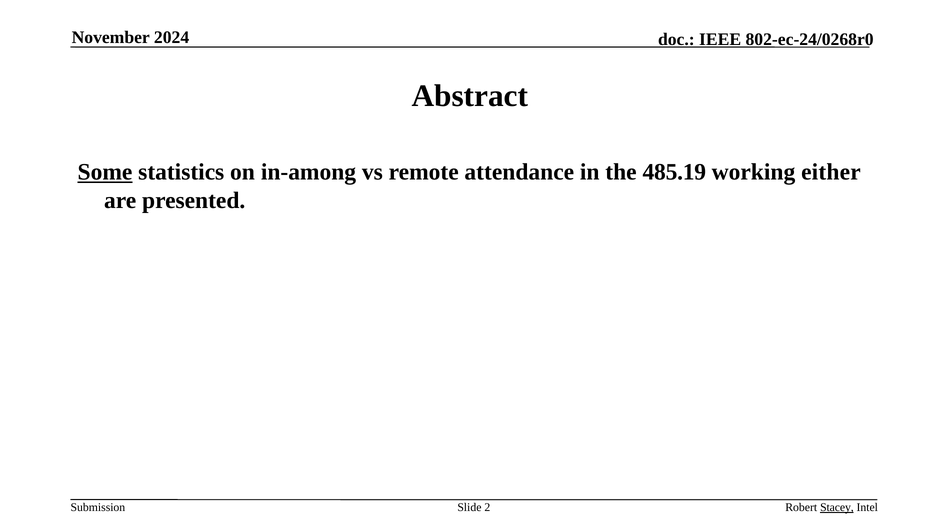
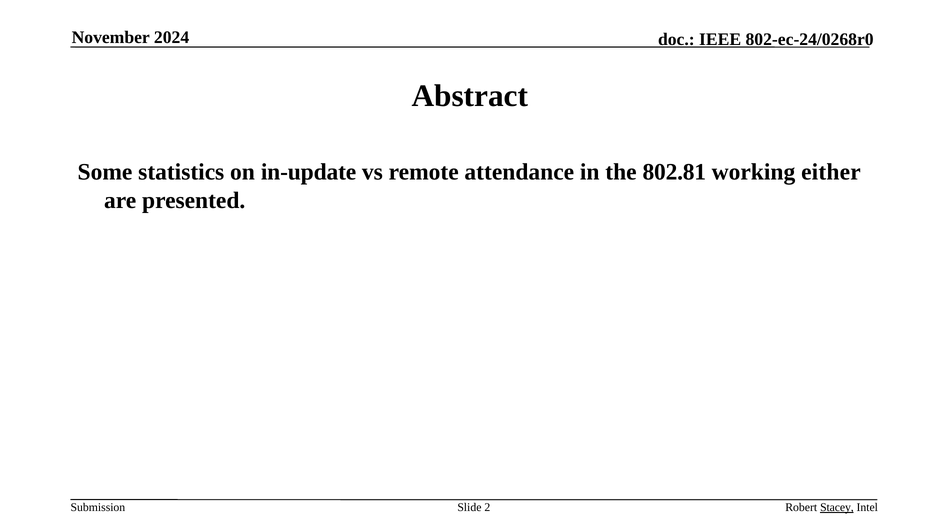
Some underline: present -> none (105, 172)
in-among: in-among -> in-update (309, 172)
485.19: 485.19 -> 802.81 (674, 172)
